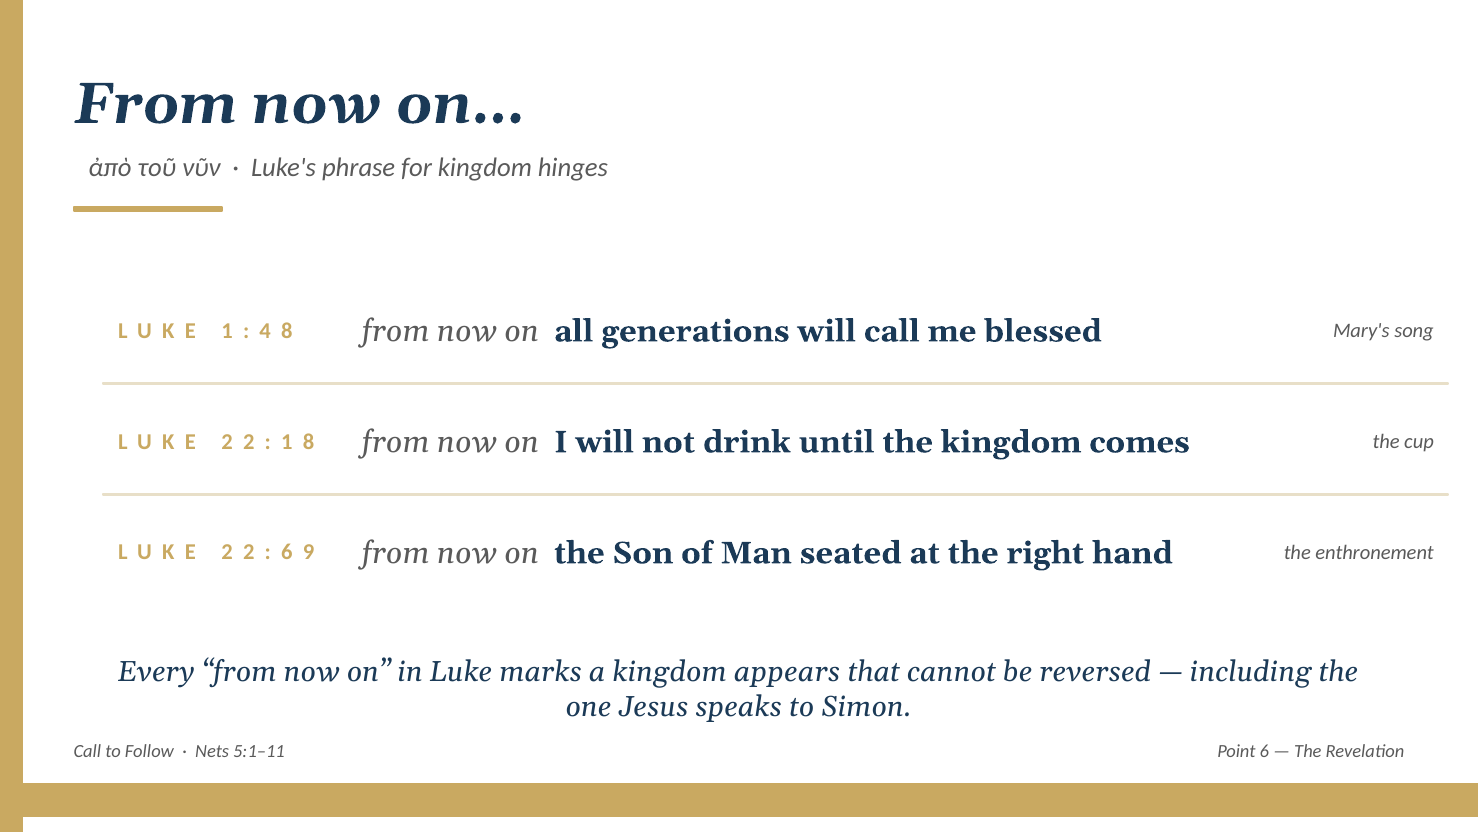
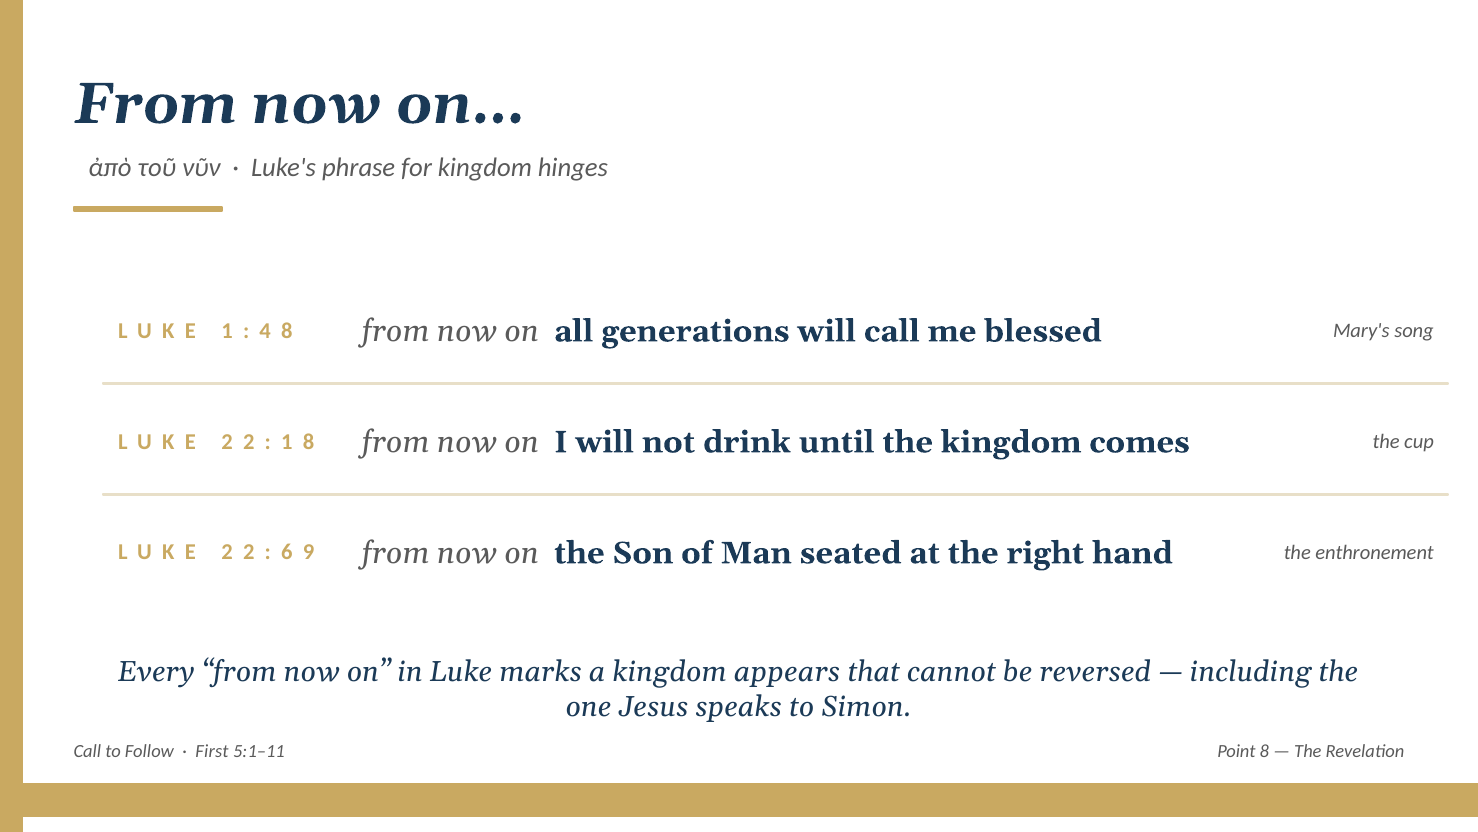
Nets: Nets -> First (212, 751)
Point 6: 6 -> 8 (1264, 751)
